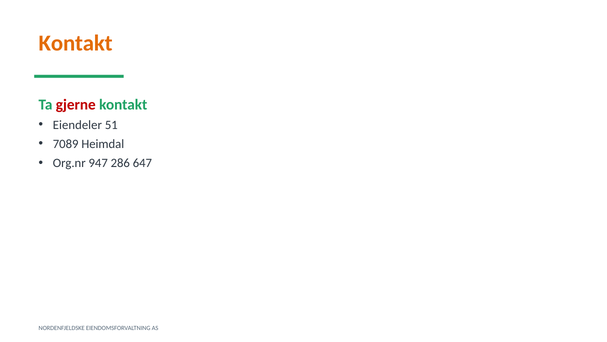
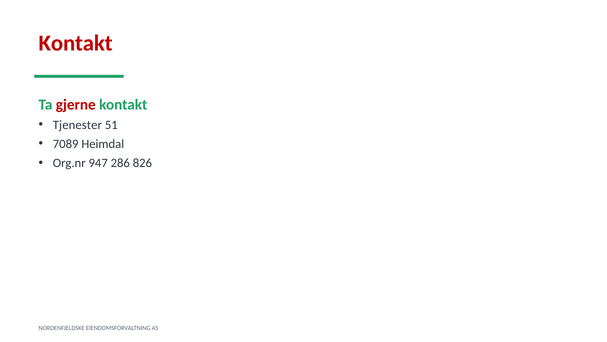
Kontakt colour: orange -> red (76, 43)
Eiendeler: Eiendeler -> Tjenester (77, 125)
647: 647 -> 826 (142, 163)
